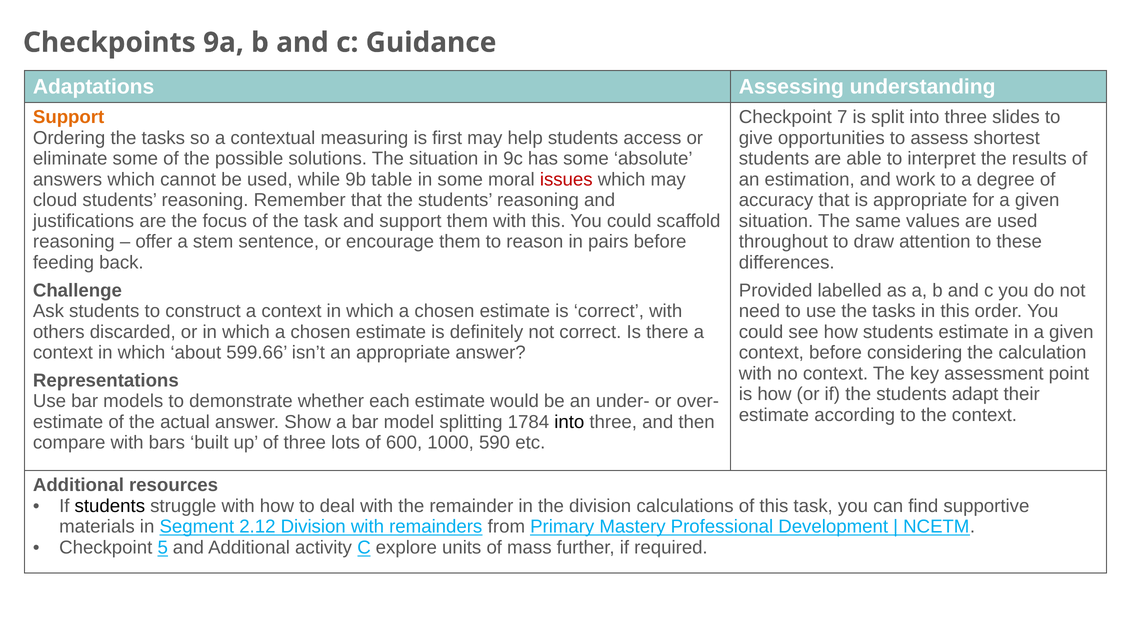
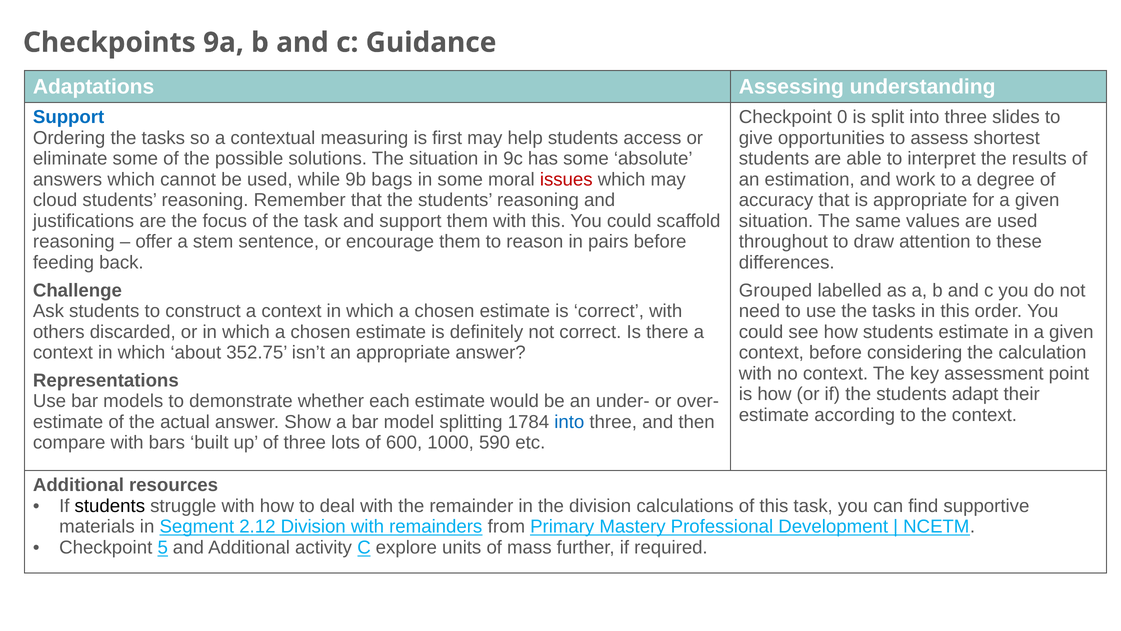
Support colour: orange -> blue (69, 117)
7: 7 -> 0 (842, 117)
table: table -> bags (392, 179)
Provided: Provided -> Grouped (776, 290)
599.66: 599.66 -> 352.75 (257, 352)
into colour: black -> blue (569, 422)
